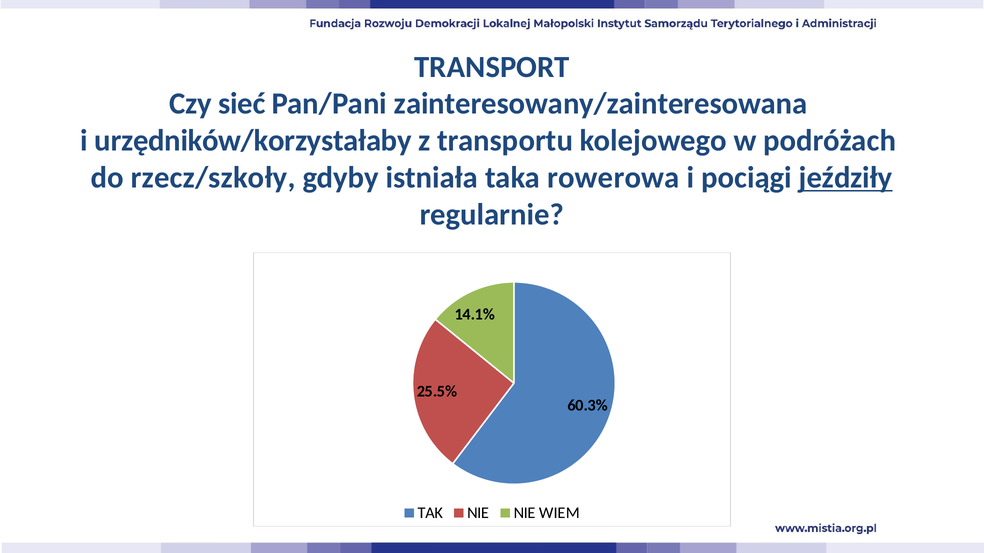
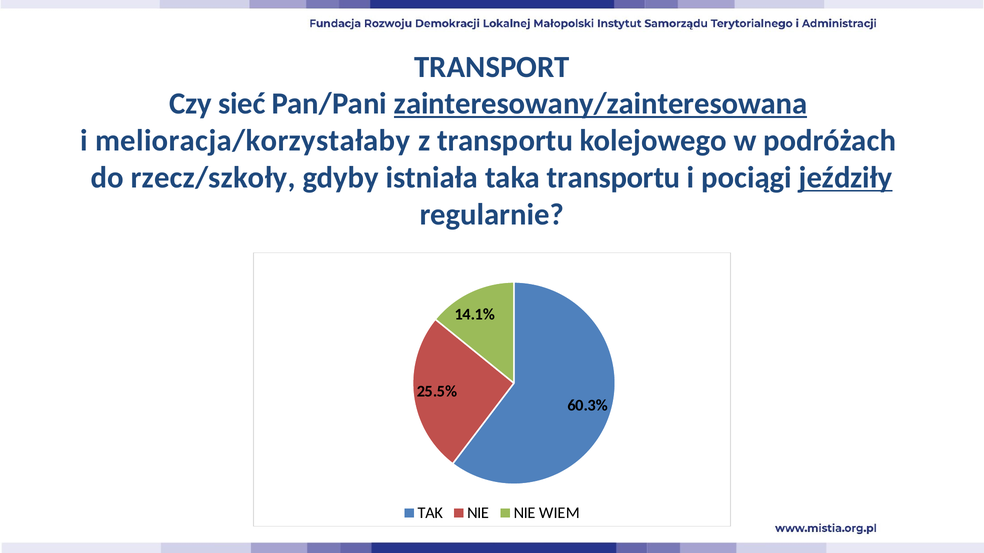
zainteresowany/zainteresowana underline: none -> present (601, 104)
urzędników/korzystałaby: urzędników/korzystałaby -> melioracja/korzystałaby (253, 141)
taka rowerowa: rowerowa -> transportu (614, 178)
